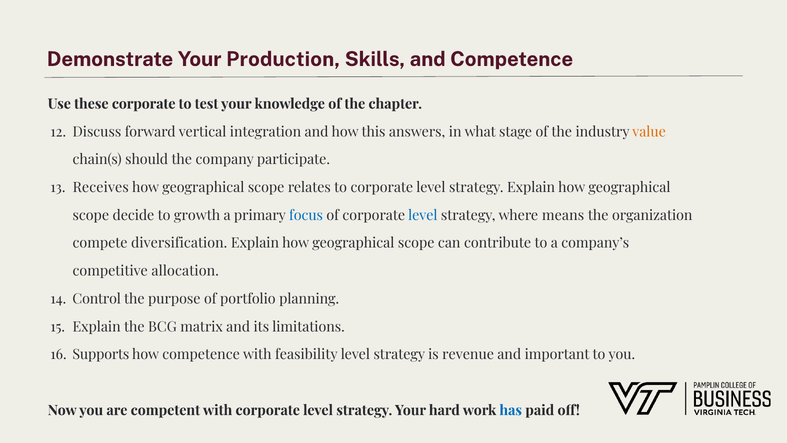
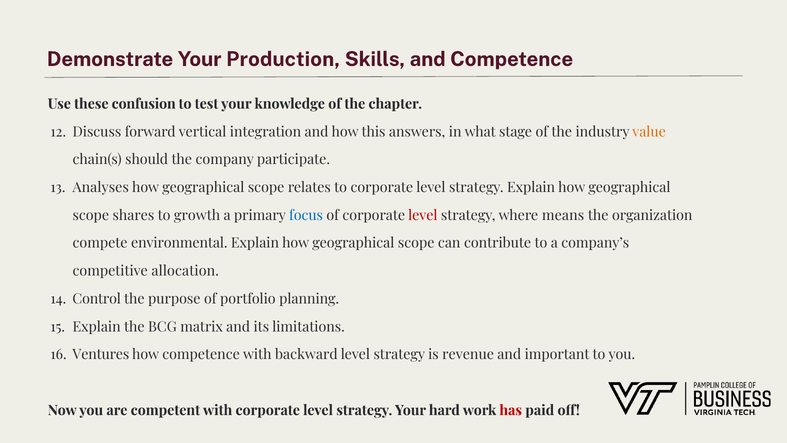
these corporate: corporate -> confusion (144, 104)
Receives: Receives -> Analyses (101, 187)
decide: decide -> shares (133, 215)
level colour: blue -> red (423, 215)
diversification: diversification -> environmental (179, 243)
Supports: Supports -> Ventures (101, 354)
feasibility: feasibility -> backward (306, 354)
has colour: blue -> red (511, 410)
